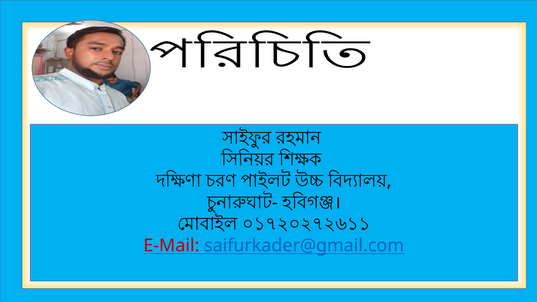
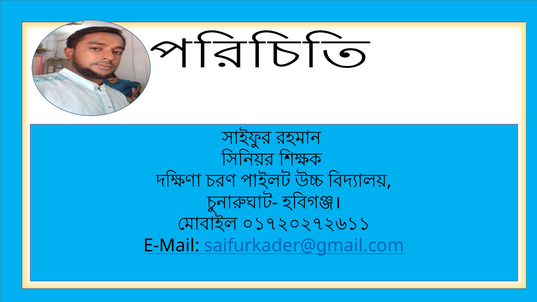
E-Mail colour: red -> black (171, 246)
